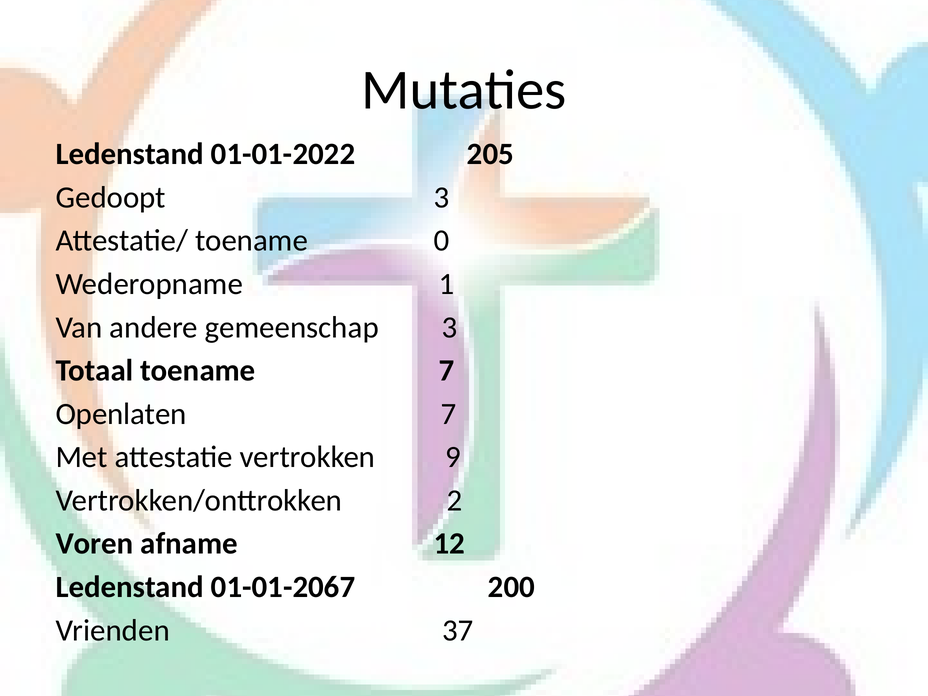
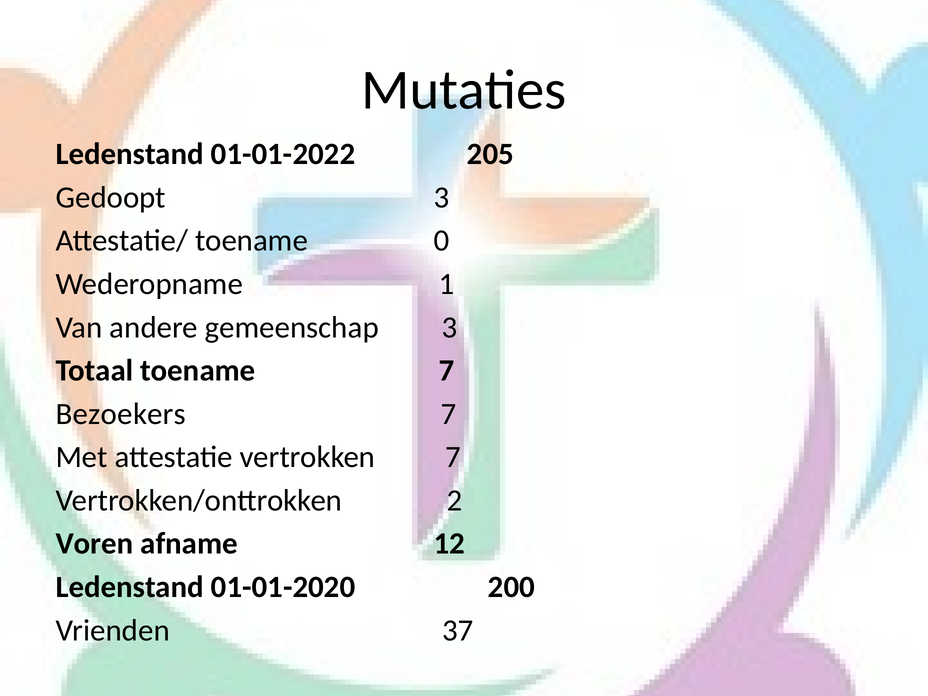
Openlaten: Openlaten -> Bezoekers (121, 414)
vertrokken 9: 9 -> 7 (453, 457)
01-01-2067: 01-01-2067 -> 01-01-2020 (283, 587)
